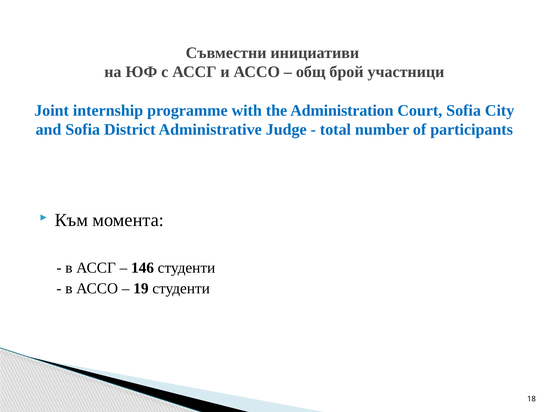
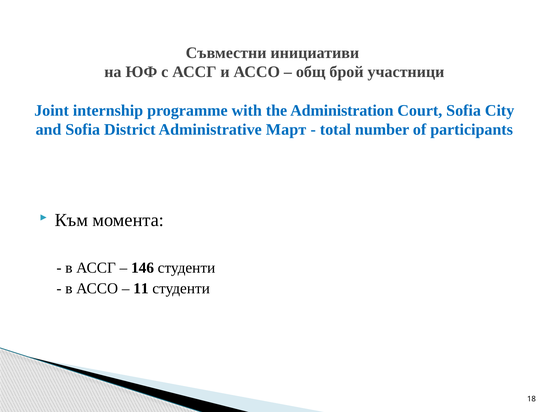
Judge: Judge -> Март (286, 130)
19: 19 -> 11 (141, 288)
